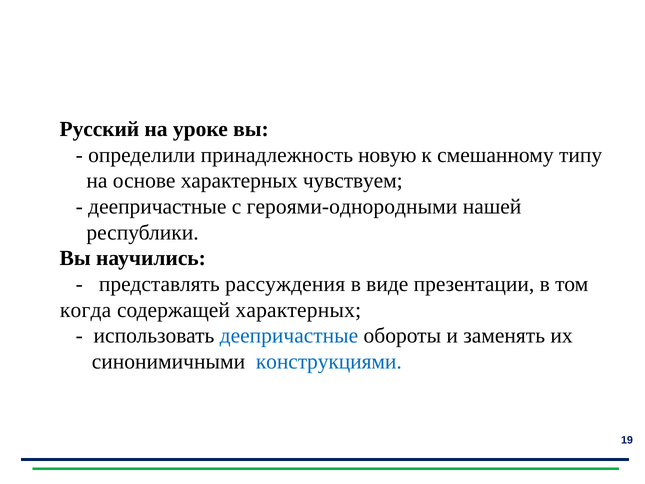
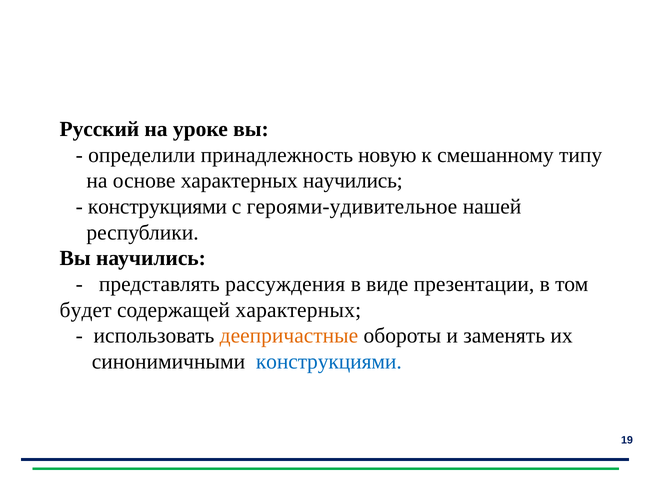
характерных чувствуем: чувствуем -> научились (353, 181)
деепричастные: деепричастные -> конструкциями (157, 207)
героями-однородными: героями-однородными -> героями-удивительное (352, 207)
когда: когда -> будет (86, 310)
деепричастные colour: blue -> orange (289, 336)
